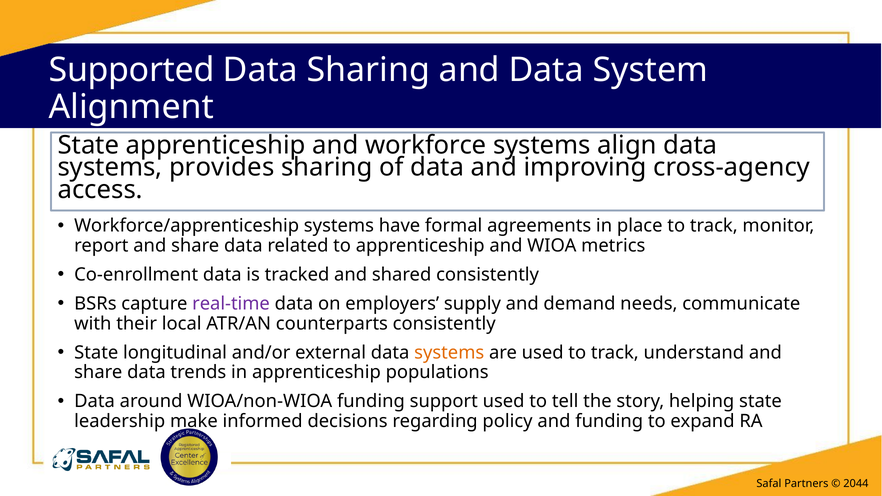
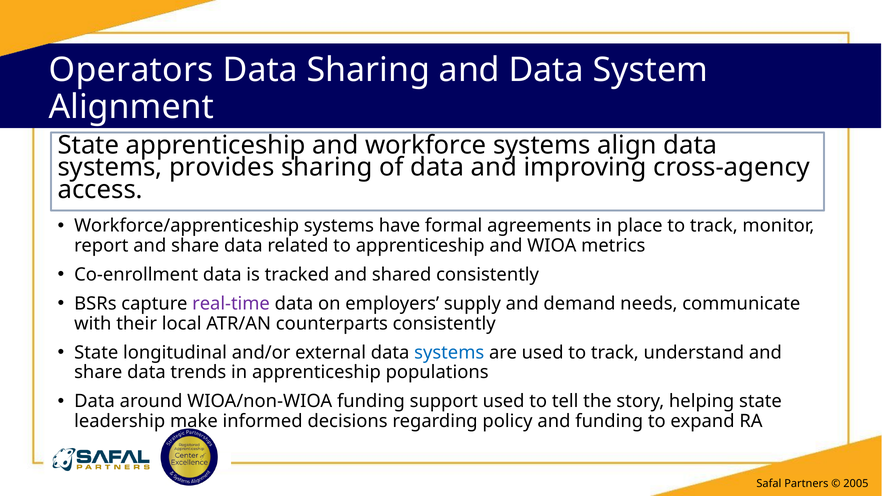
Supported: Supported -> Operators (131, 70)
systems colour: orange -> blue (449, 353)
2044: 2044 -> 2005 (856, 484)
